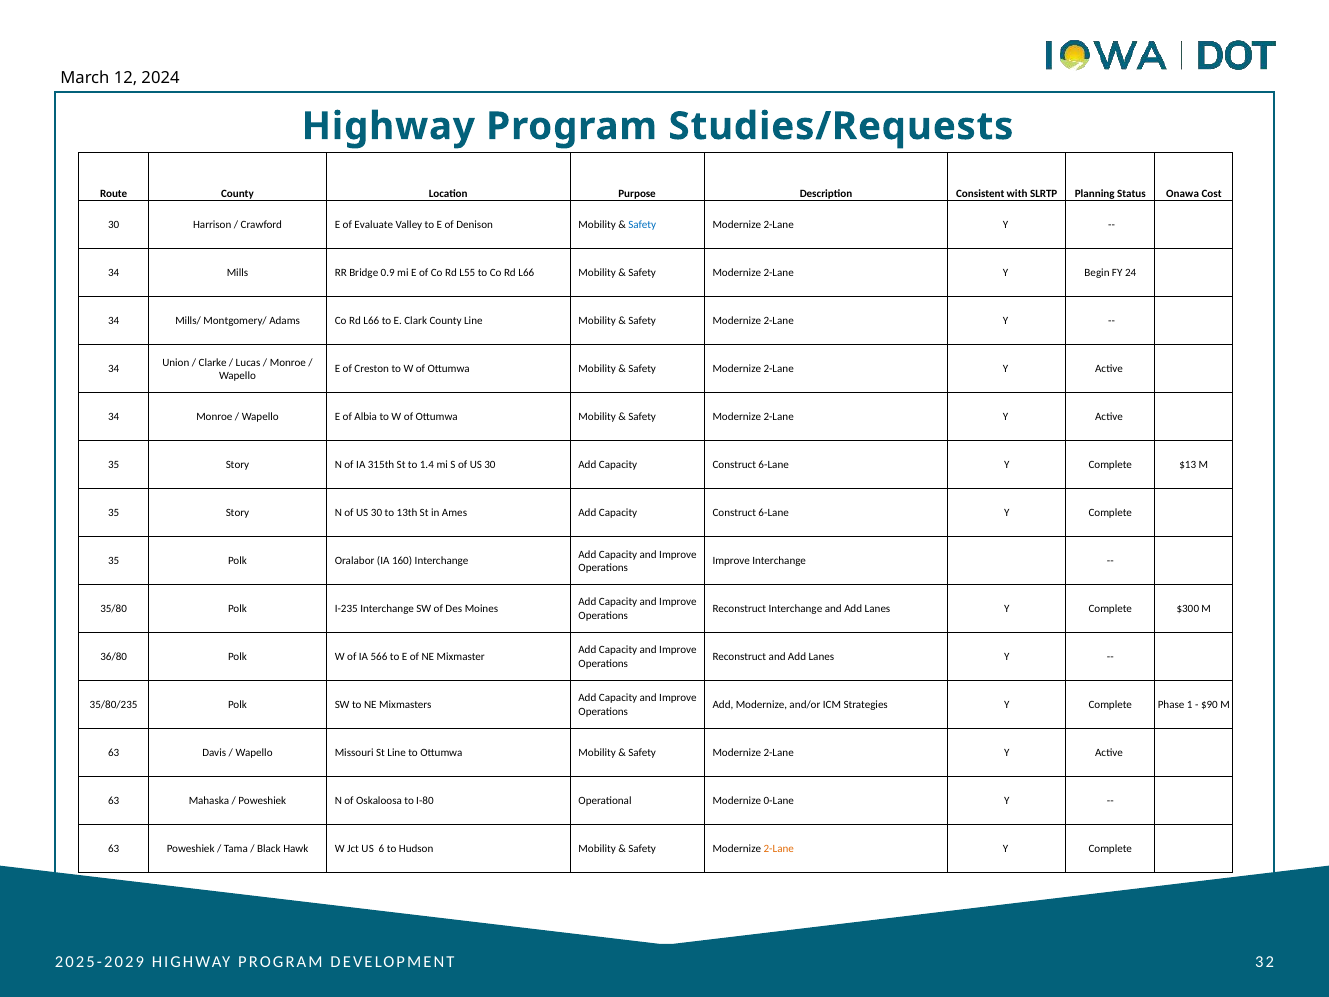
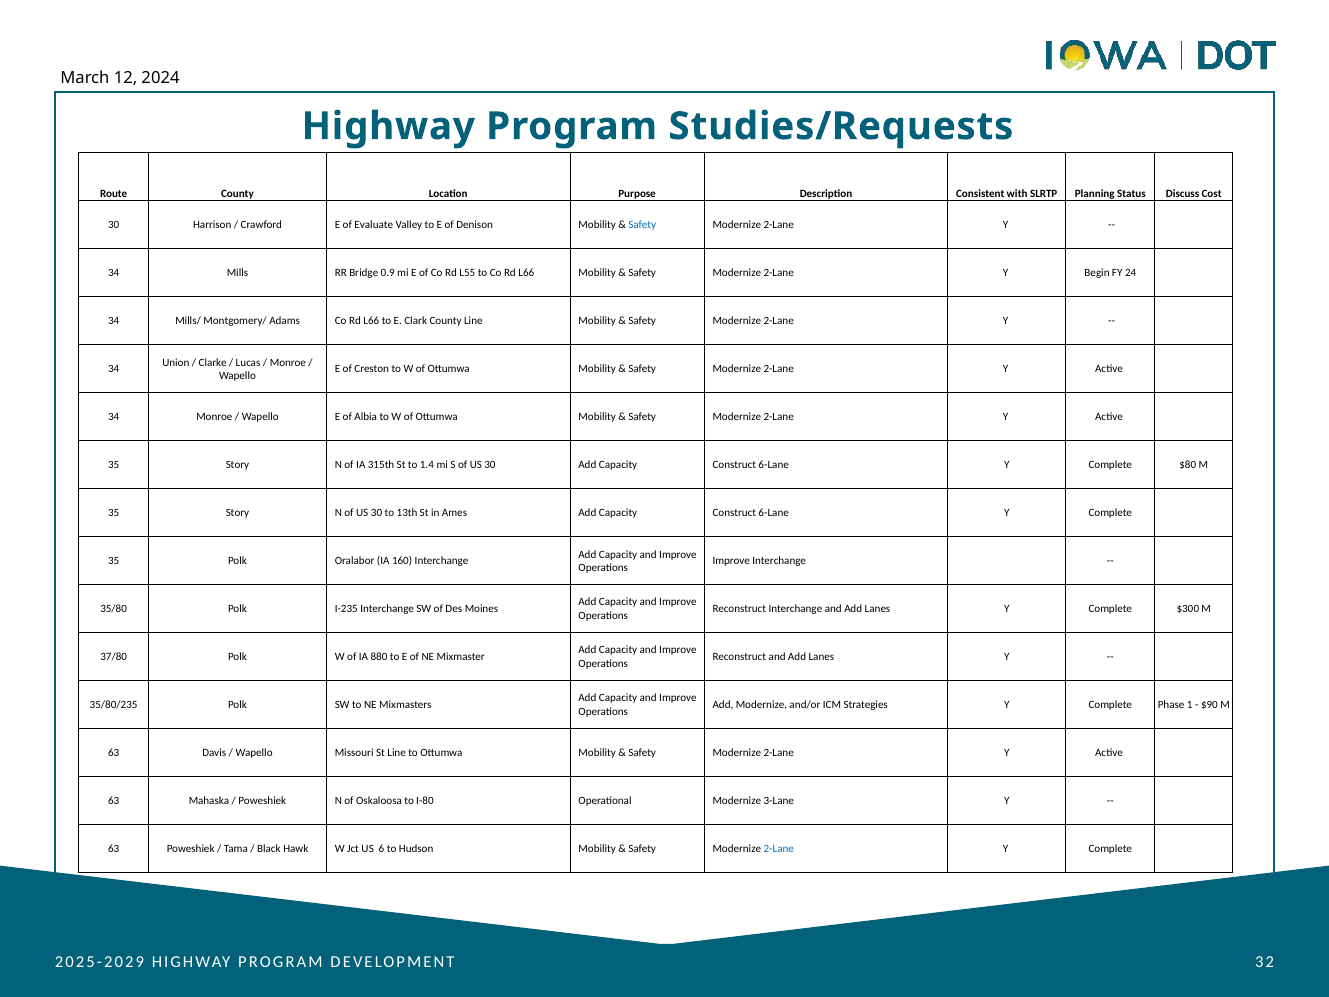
Onawa: Onawa -> Discuss (1183, 194)
$13: $13 -> $80 (1188, 465)
36/80: 36/80 -> 37/80 (114, 657)
566: 566 -> 880 (379, 657)
0-Lane: 0-Lane -> 3-Lane (779, 801)
2-Lane colour: orange -> blue (779, 849)
